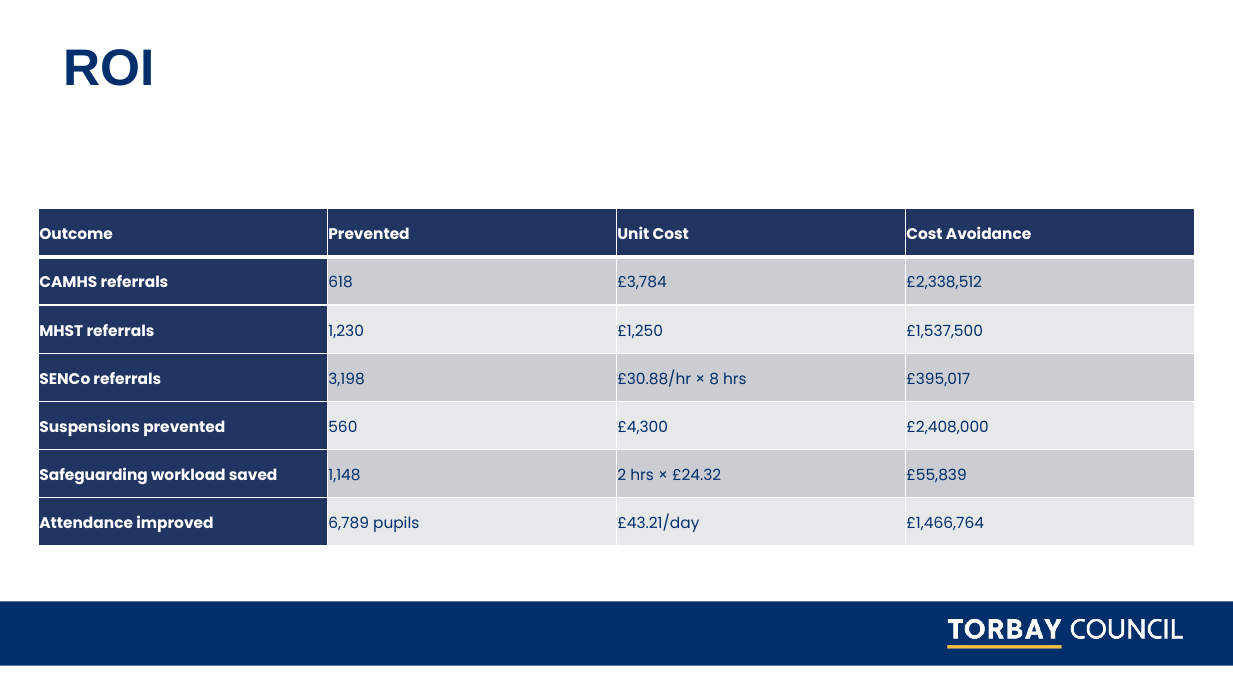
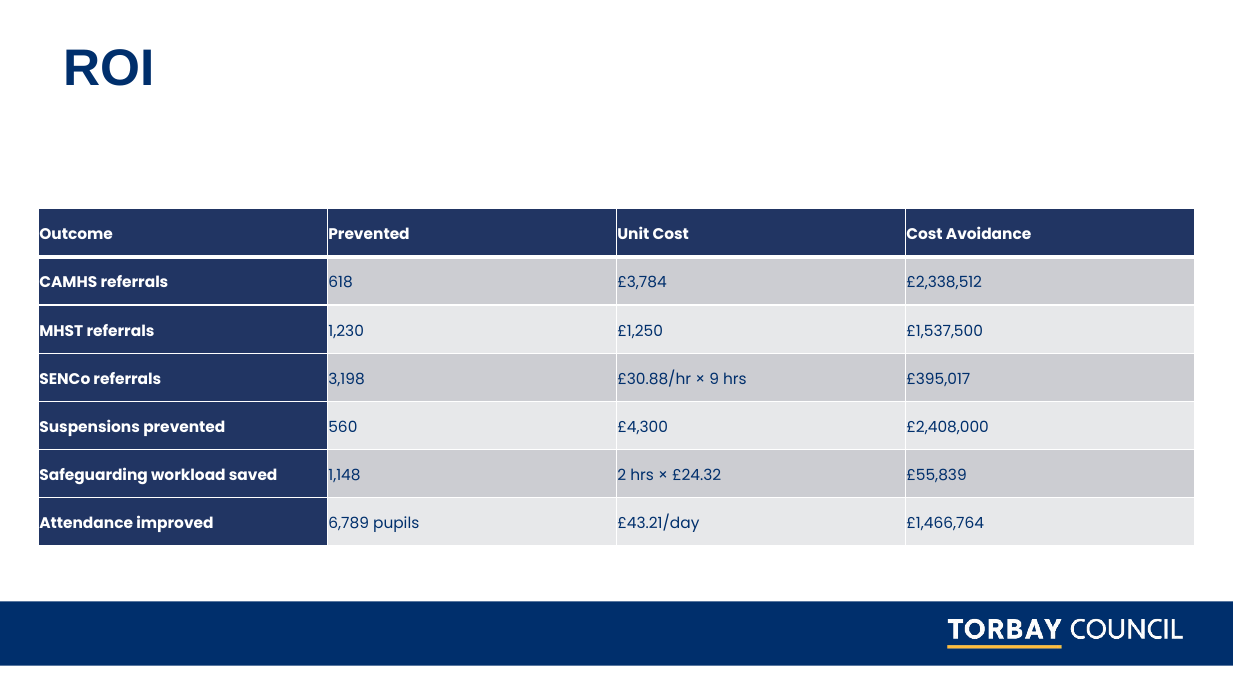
8: 8 -> 9 (714, 379)
